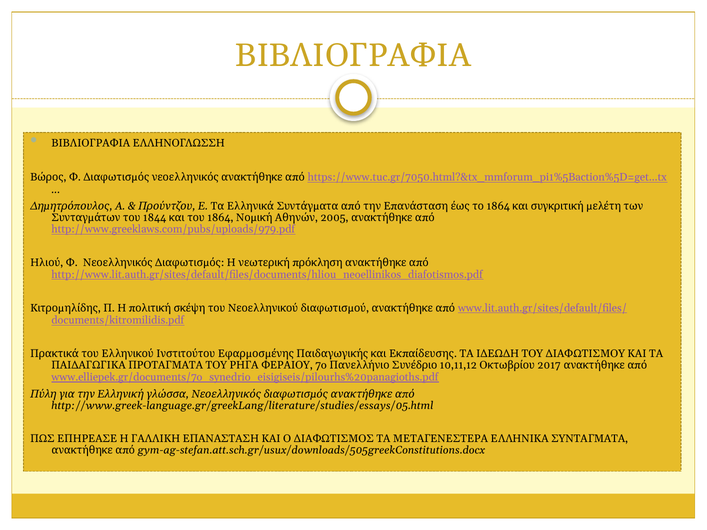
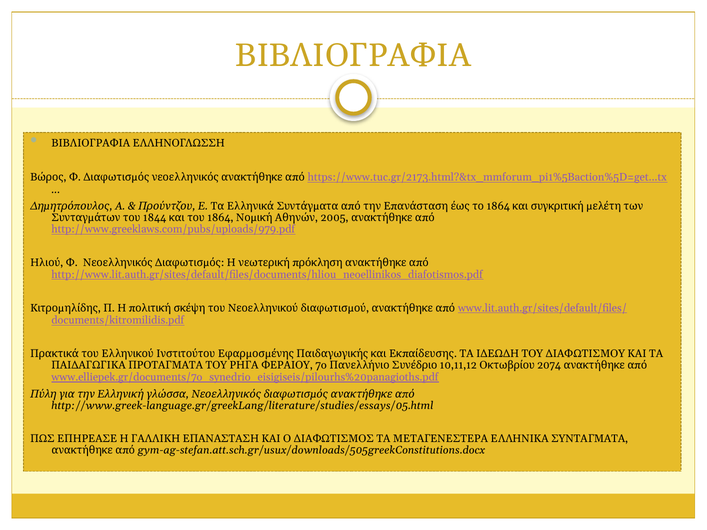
https://www.tuc.gr/7050.html?&tx_mmforum_pi1%5Baction%5D=get...tx: https://www.tuc.gr/7050.html?&tx_mmforum_pi1%5Baction%5D=get...tx -> https://www.tuc.gr/2173.html?&tx_mmforum_pi1%5Baction%5D=get...tx (487, 177)
2017: 2017 -> 2074 (549, 366)
